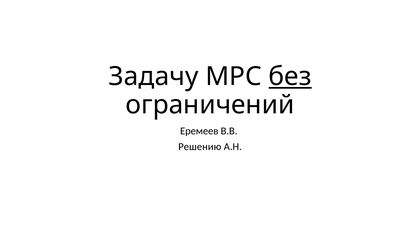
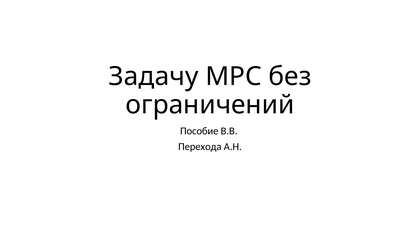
без underline: present -> none (290, 77)
Еремеев: Еремеев -> Пособие (199, 131)
Решению: Решению -> Перехода (200, 147)
